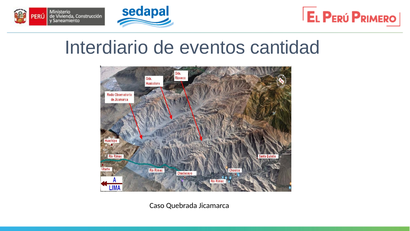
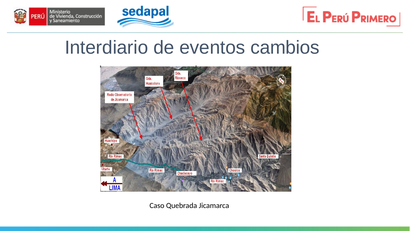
cantidad: cantidad -> cambios (285, 48)
